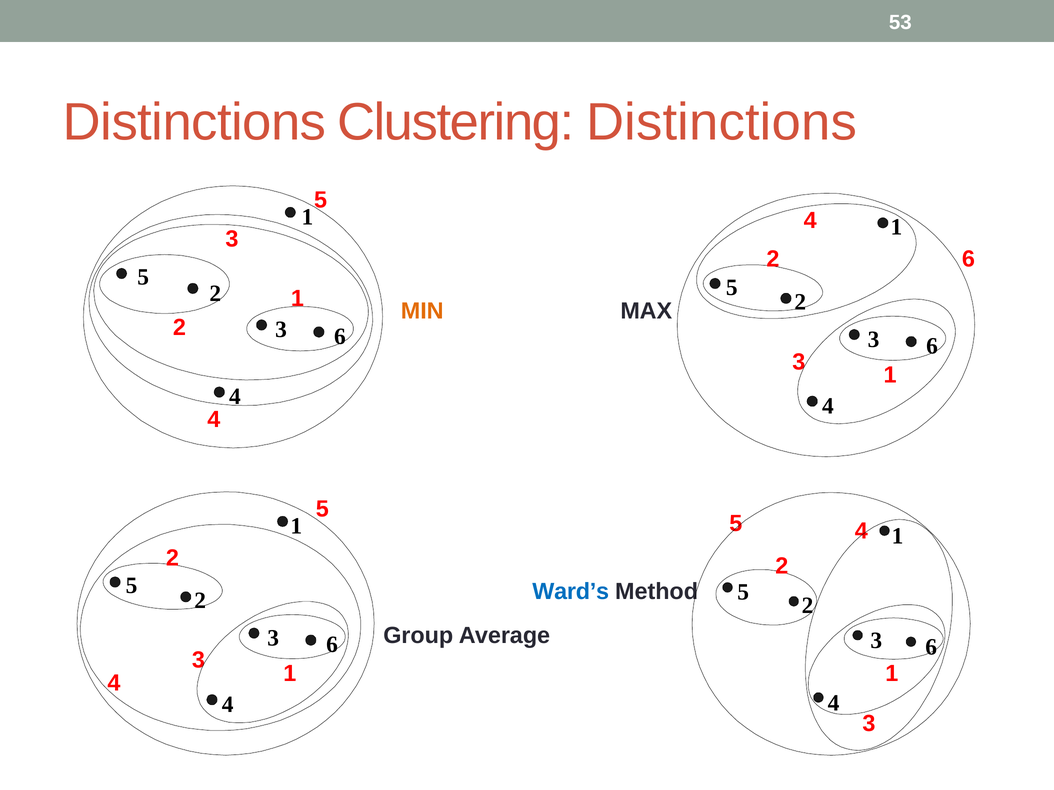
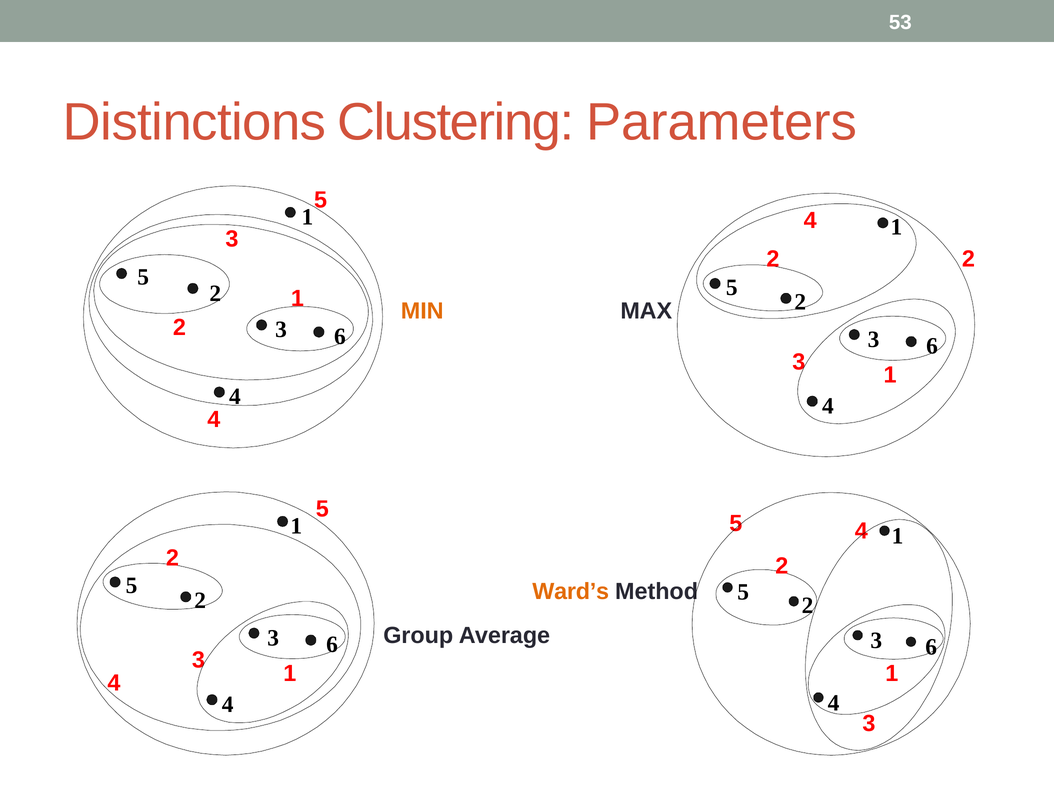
Clustering Distinctions: Distinctions -> Parameters (722, 122)
2 6: 6 -> 2 (968, 259)
Ward’s colour: blue -> orange (571, 592)
